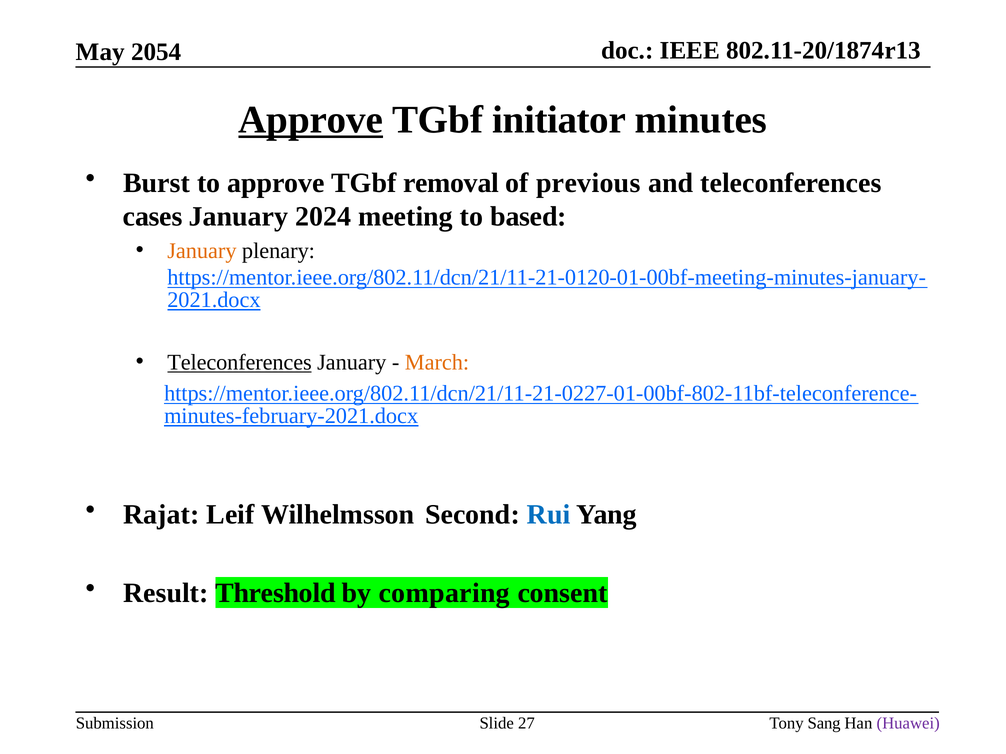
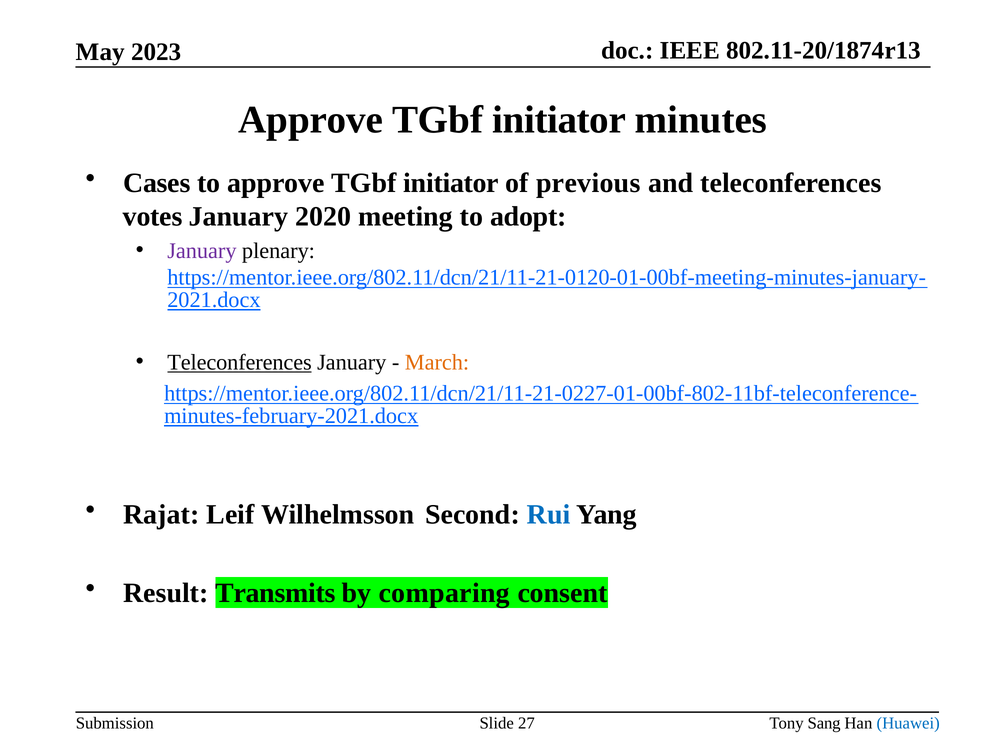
2054: 2054 -> 2023 (156, 52)
Approve underline: present -> none (311, 120)
Burst: Burst -> Cases (157, 183)
to approve TGbf removal: removal -> initiator (451, 183)
cases: cases -> votes (153, 217)
2024: 2024 -> 2020 (323, 217)
based: based -> adopt (528, 217)
January colour: orange -> purple (202, 251)
Threshold: Threshold -> Transmits (275, 593)
Huawei colour: purple -> blue (908, 724)
